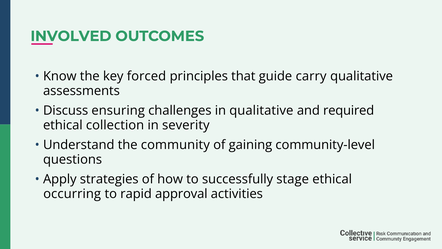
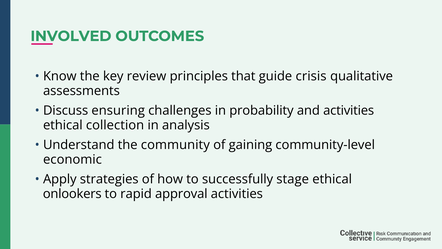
forced: forced -> review (147, 76)
carry: carry -> crisis (311, 76)
in qualitative: qualitative -> probability (261, 110)
and required: required -> activities (349, 110)
severity: severity -> analysis (186, 125)
questions: questions -> economic (73, 159)
occurring: occurring -> onlookers (72, 194)
